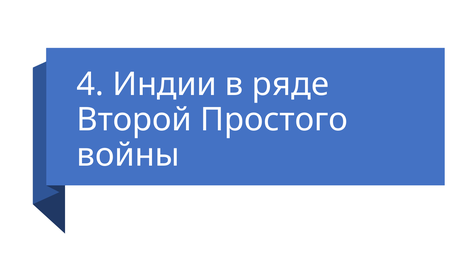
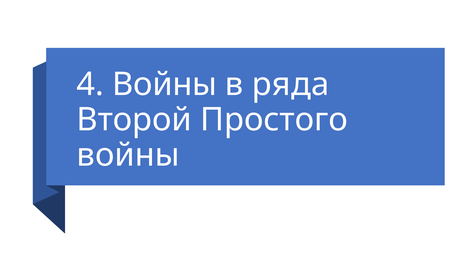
4 Индии: Индии -> Войны (165, 85)
ряде: ряде -> ряда (291, 85)
